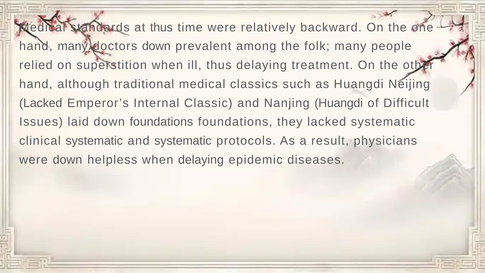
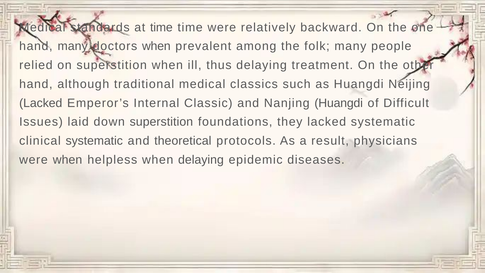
at thus: thus -> time (161, 27)
doctors down: down -> when (156, 46)
down foundations: foundations -> superstition (161, 122)
and systematic: systematic -> theoretical (183, 141)
were down: down -> when (68, 160)
